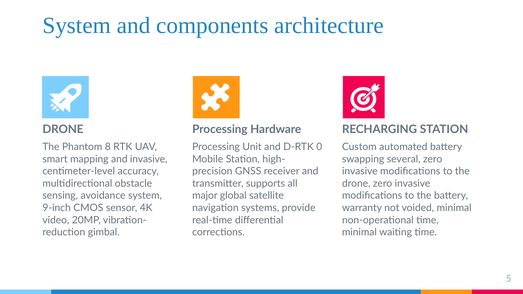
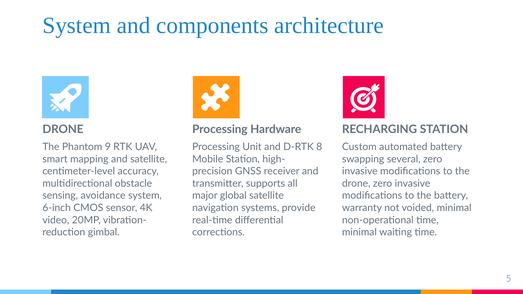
8: 8 -> 9 (108, 147)
0: 0 -> 8 (319, 147)
and invasive: invasive -> satellite (149, 159)
9-inch: 9-inch -> 6-inch (57, 208)
